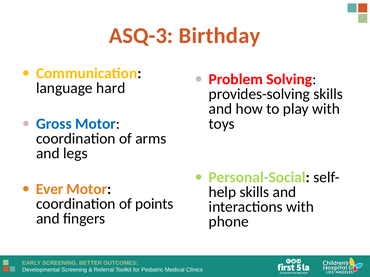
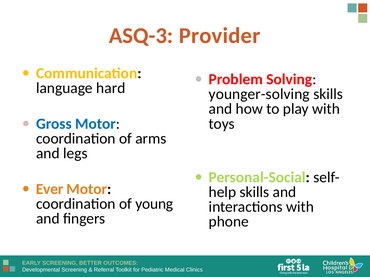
Birthday: Birthday -> Provider (220, 36)
provides-solving: provides-solving -> younger-solving (259, 94)
points: points -> young (154, 204)
